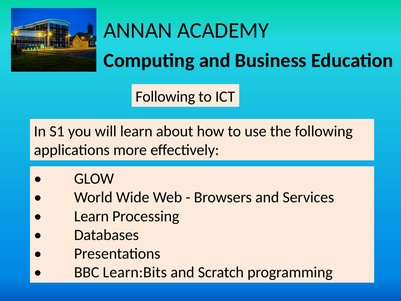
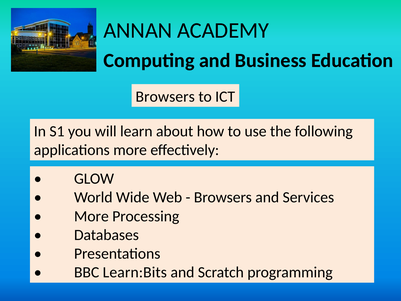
Following: Following -> Browsers (165, 96)
Learn: Learn -> More (91, 216)
